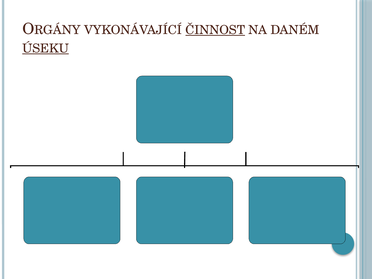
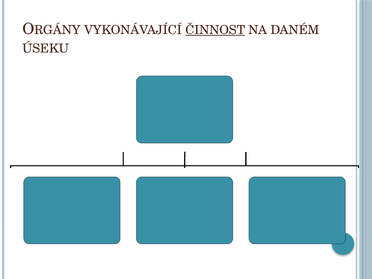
ÚSEKU underline: present -> none (46, 49)
